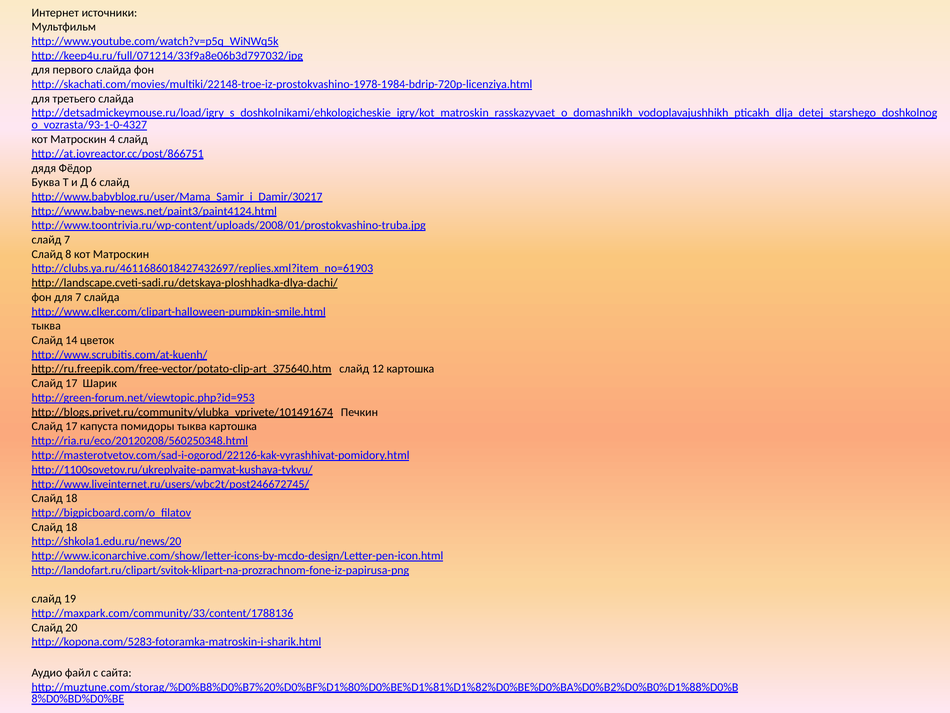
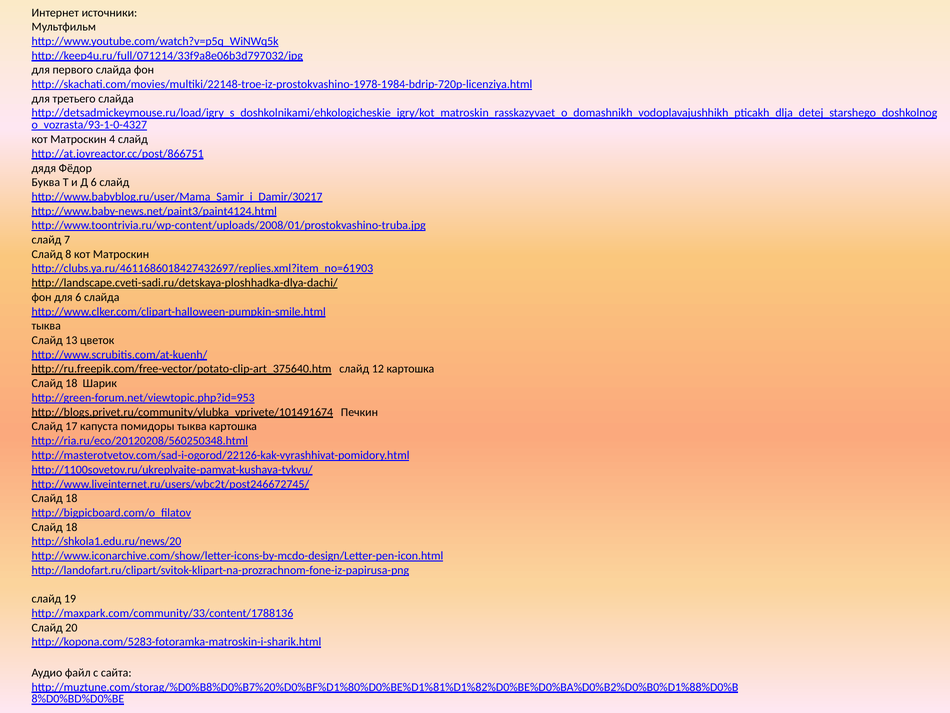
для 7: 7 -> 6 (78, 297)
14: 14 -> 13 (71, 340)
17: 17 -> 18 (71, 383)
